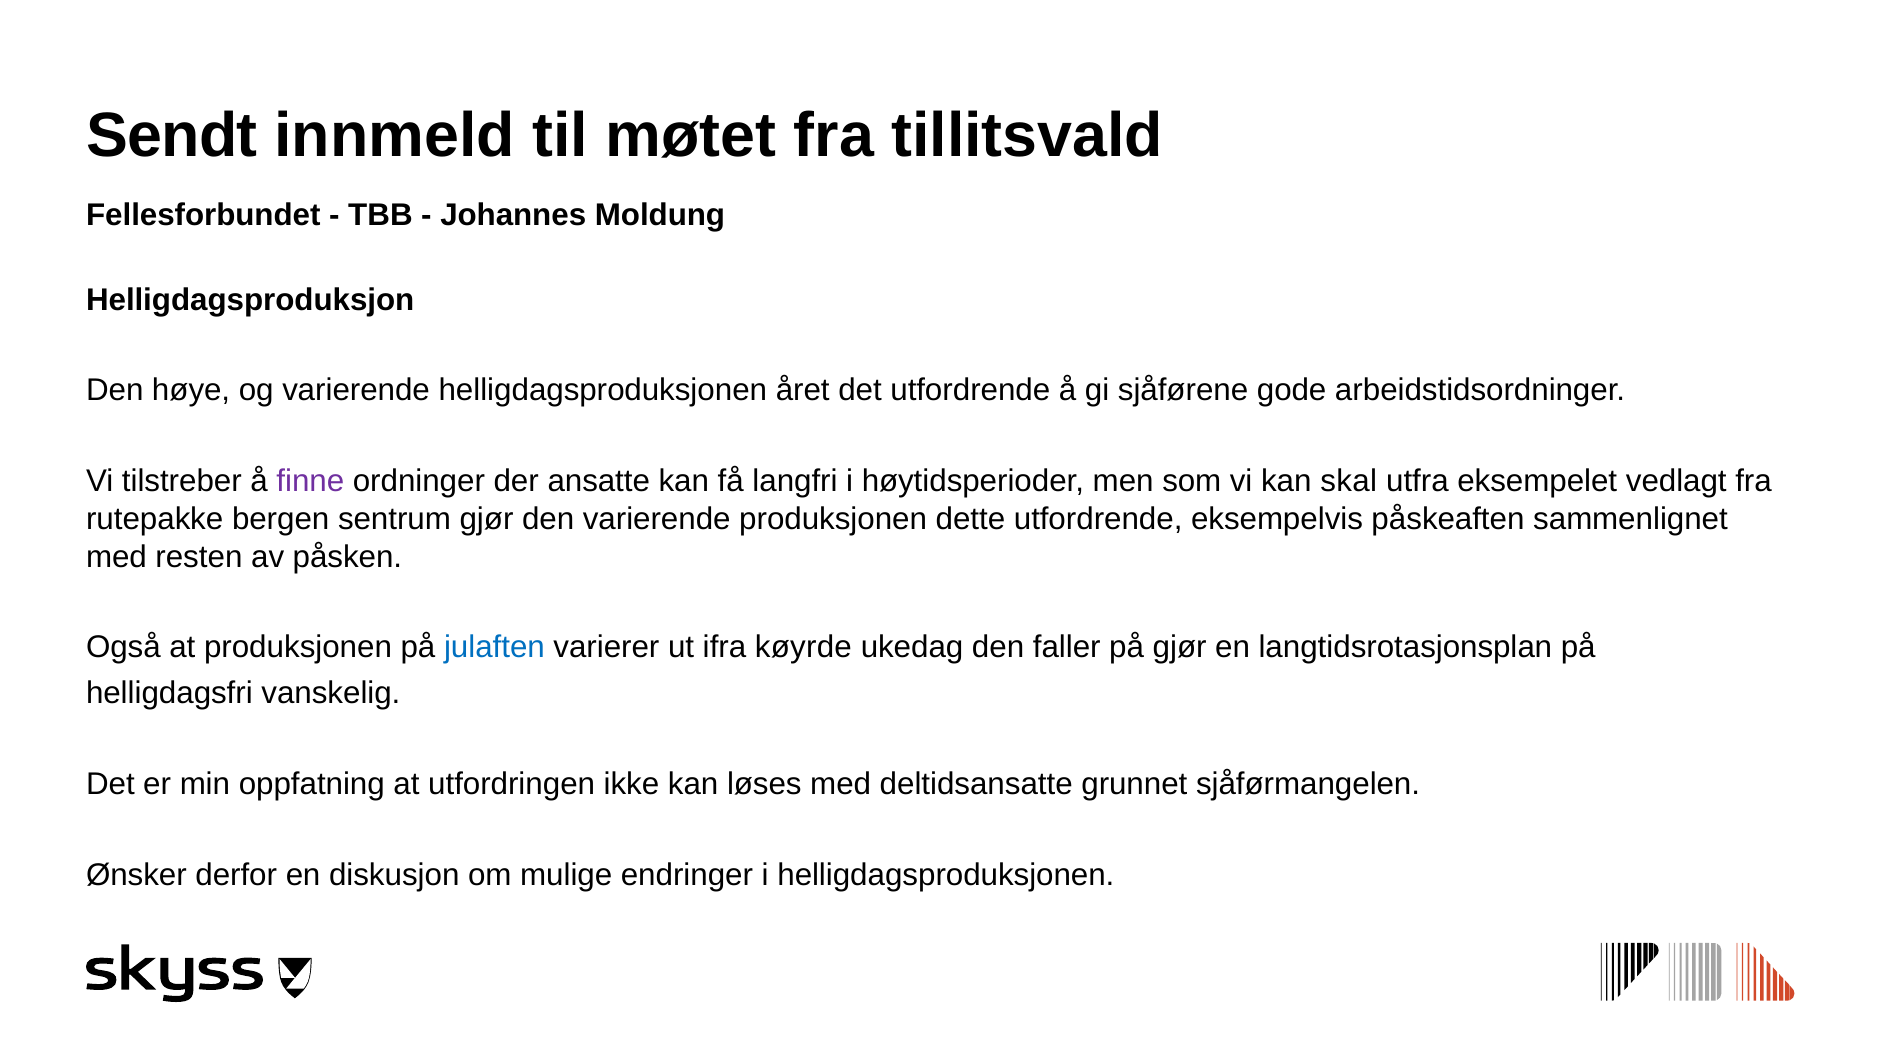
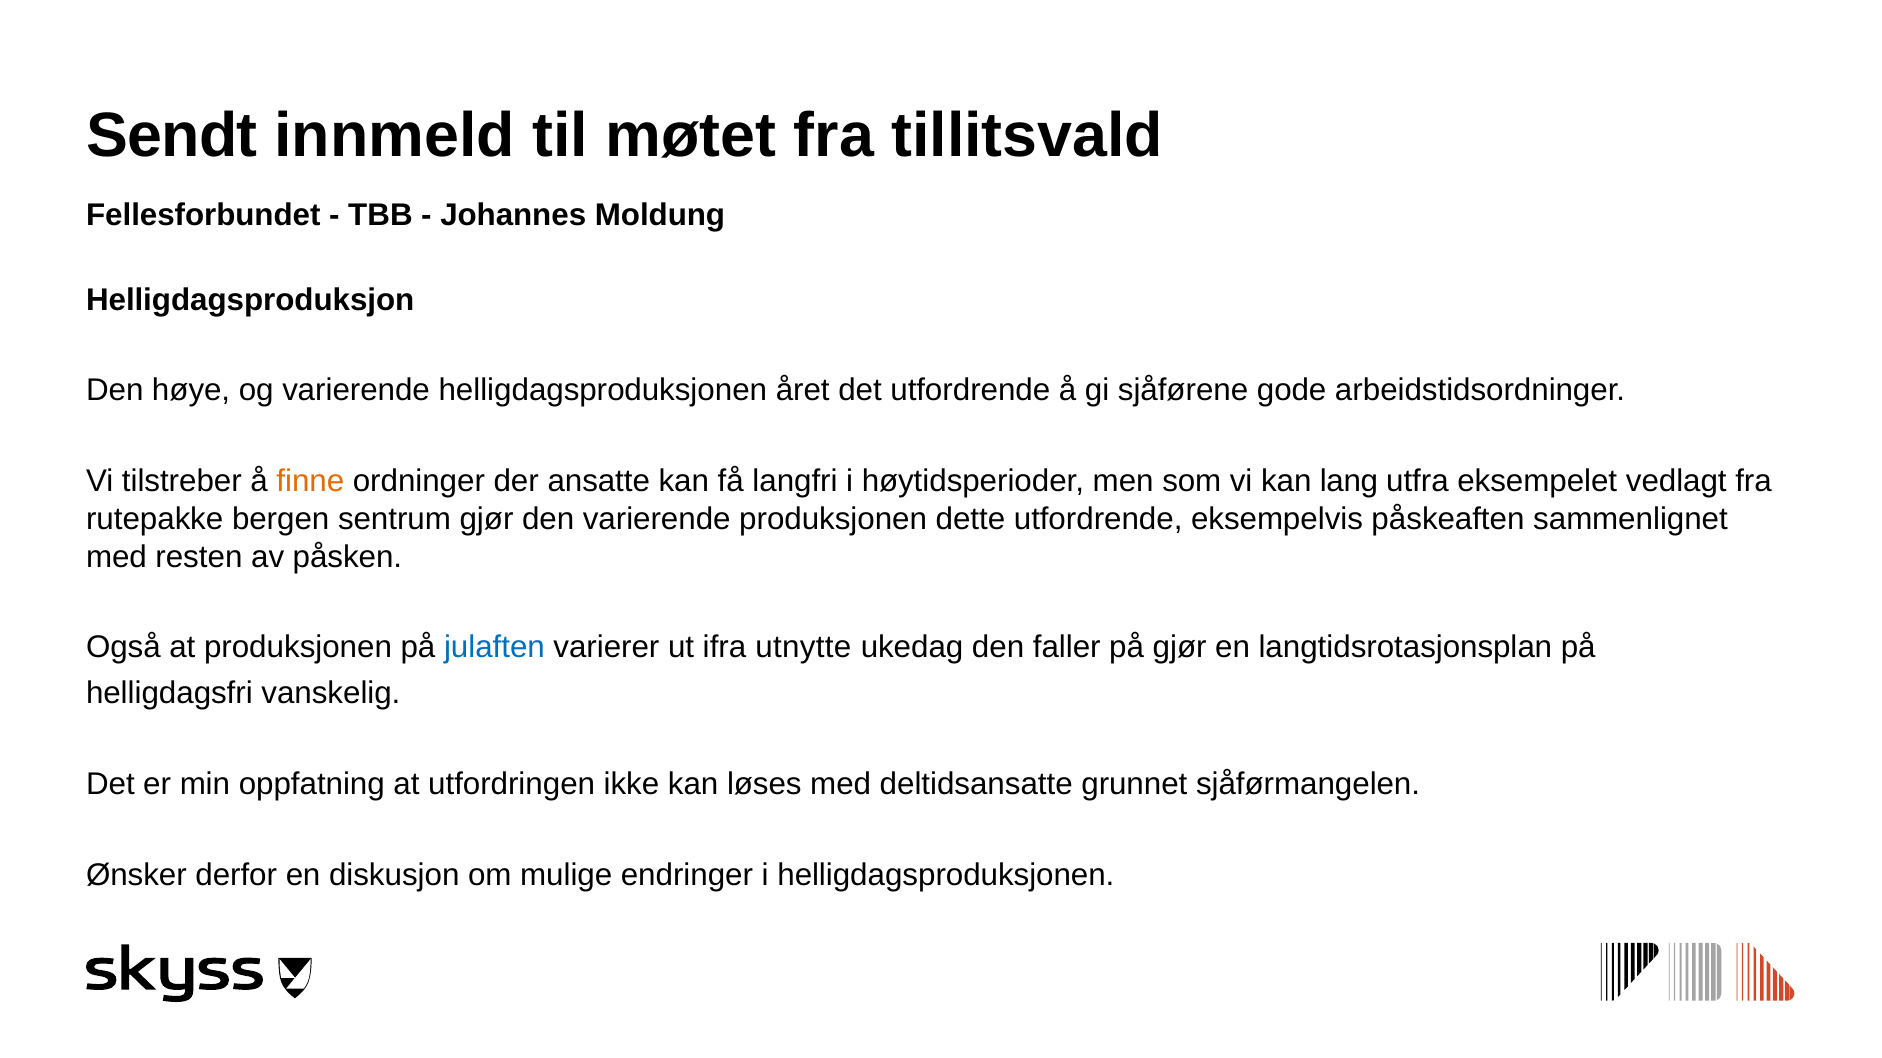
finne colour: purple -> orange (310, 482)
skal: skal -> lang (1349, 482)
køyrde: køyrde -> utnytte (803, 648)
